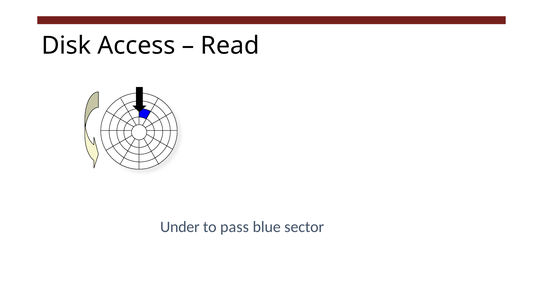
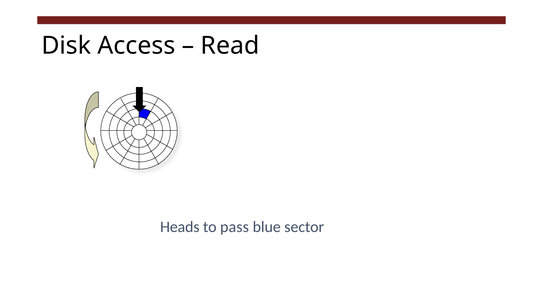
Under: Under -> Heads (180, 227)
